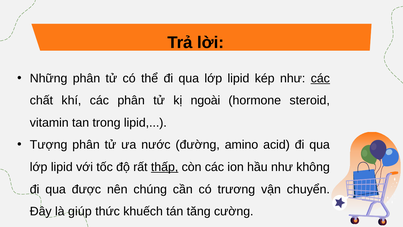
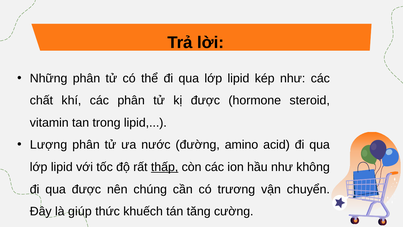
các underline: present -> none (320, 78)
kị ngoài: ngoài -> được (205, 100)
Tượng: Tượng -> Lượng (49, 145)
